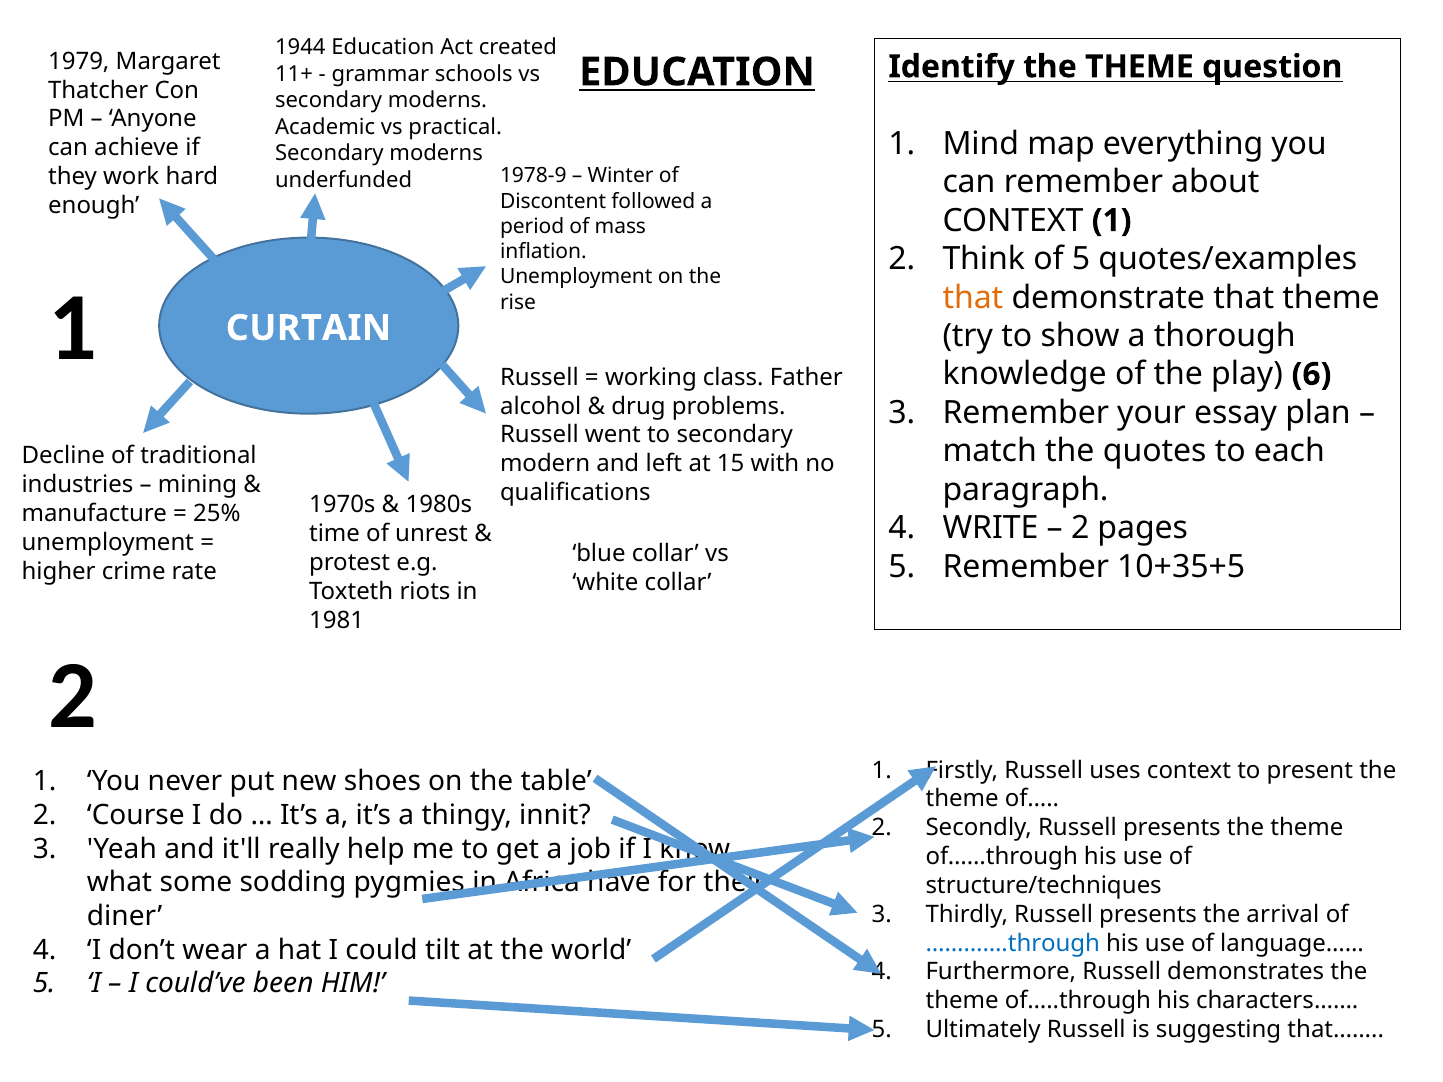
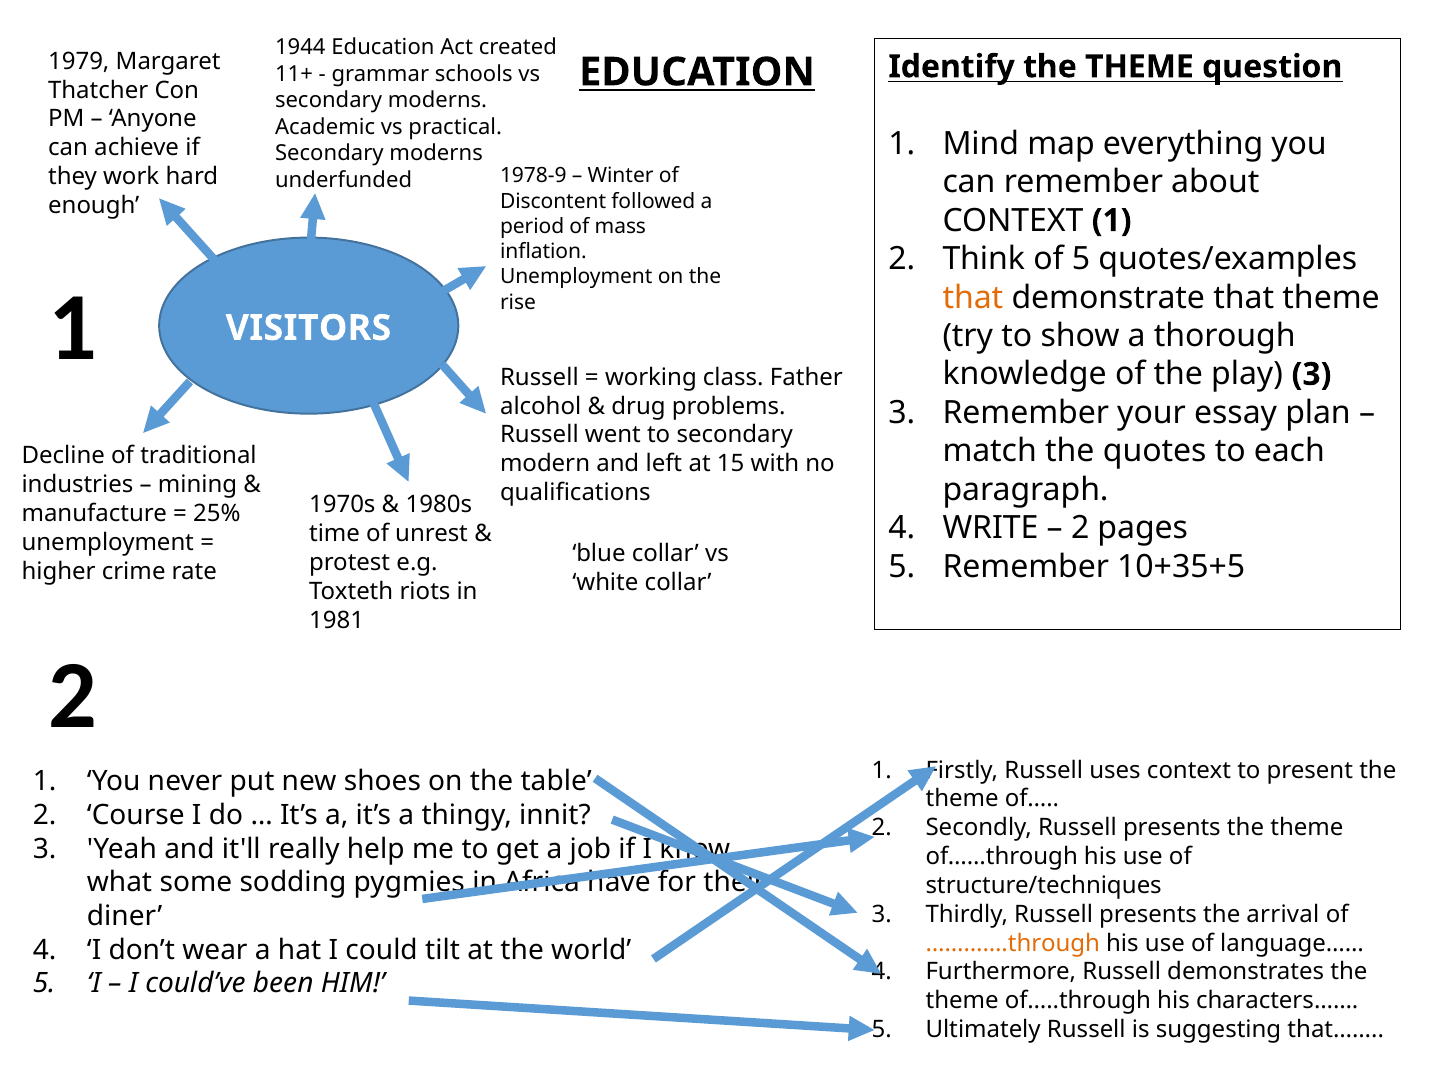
CURTAIN: CURTAIN -> VISITORS (308, 328)
play 6: 6 -> 3 (1312, 374)
………….through colour: blue -> orange (1013, 943)
